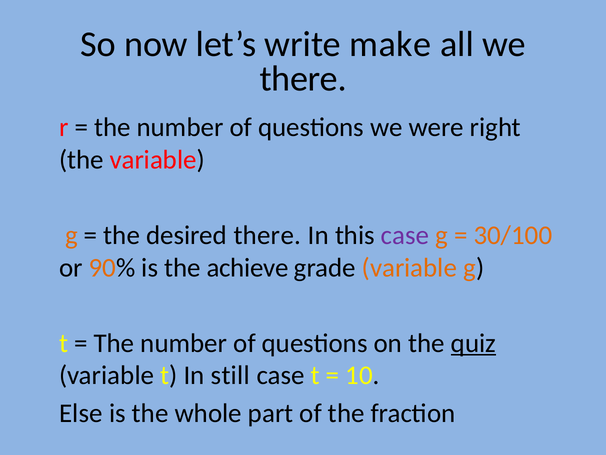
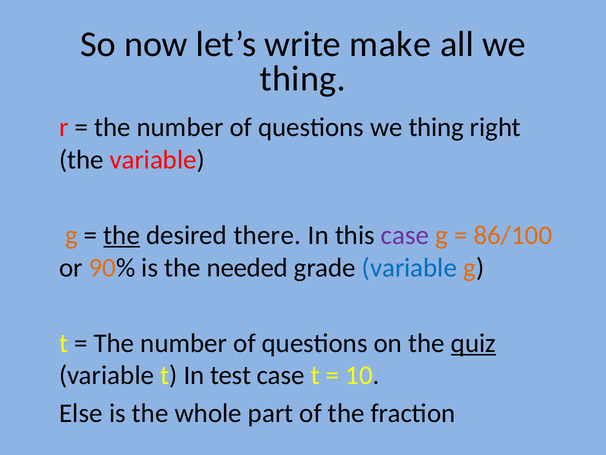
there: there -> thing (303, 79)
questions we were: were -> thing (436, 127)
the underline: none -> present (122, 235)
30/100: 30/100 -> 86/100 (513, 235)
achieve: achieve -> needed (247, 267)
variable colour: orange -> blue (409, 267)
still: still -> test (231, 375)
